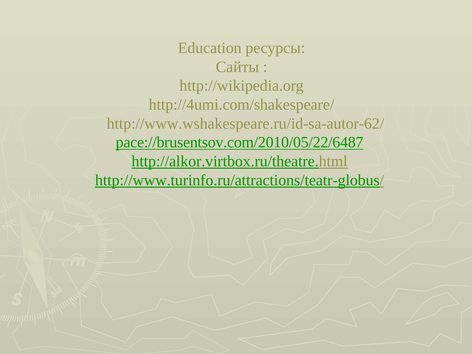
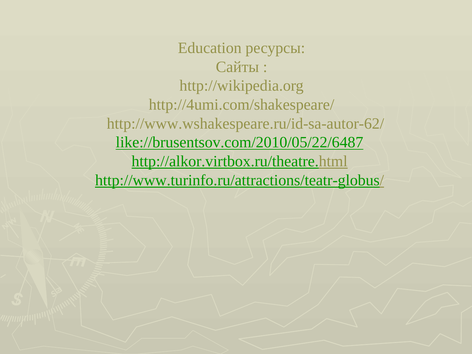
pace://brusentsov.com/2010/05/22/6487: pace://brusentsov.com/2010/05/22/6487 -> like://brusentsov.com/2010/05/22/6487 (240, 142)
